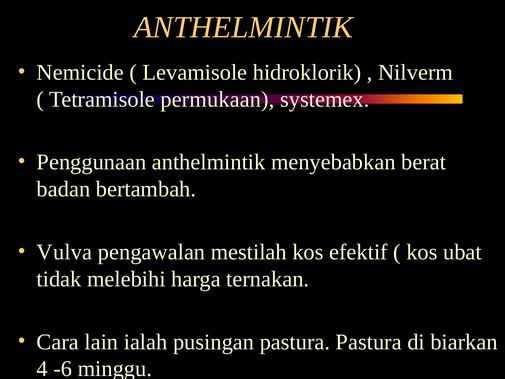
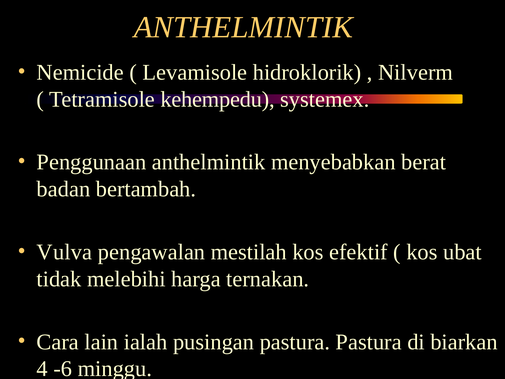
permukaan: permukaan -> kehempedu (218, 99)
